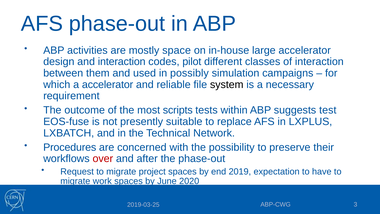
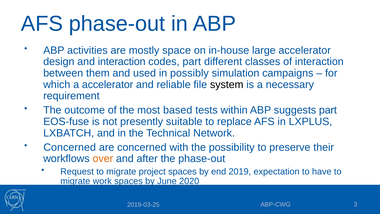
codes pilot: pilot -> part (192, 62)
scripts: scripts -> based (178, 110)
suggests test: test -> part (328, 110)
Procedures: Procedures -> Concerned (70, 147)
over colour: red -> orange (103, 159)
